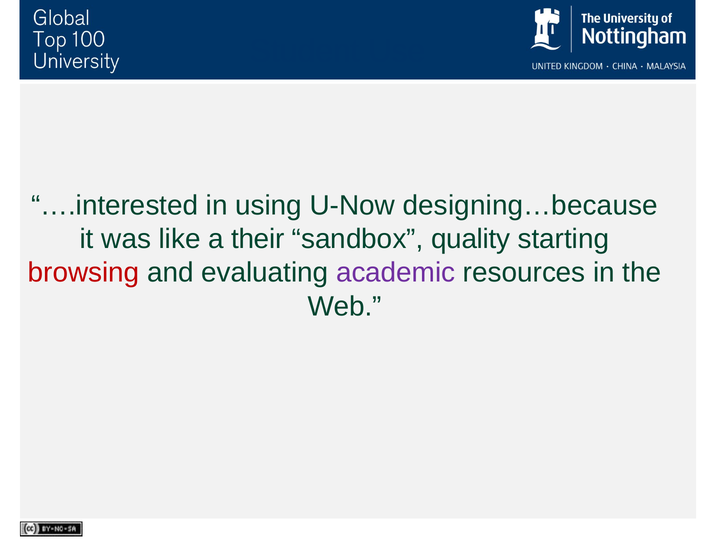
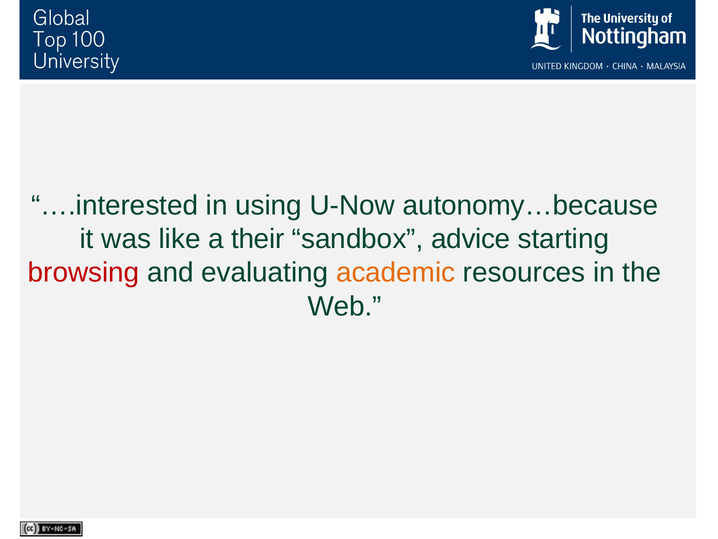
designing…because: designing…because -> autonomy…because (530, 205)
quality: quality -> advice (471, 239)
academic colour: purple -> orange (396, 272)
